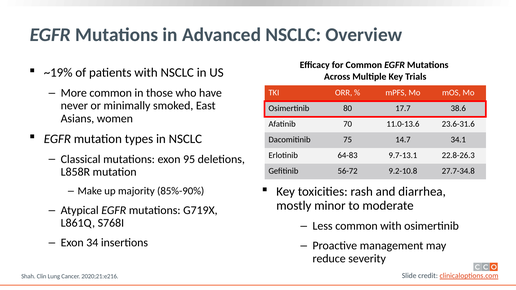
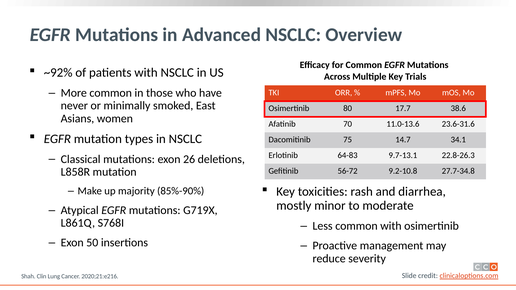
~19%: ~19% -> ~92% (58, 73)
95: 95 -> 26 (189, 159)
34: 34 -> 50 (92, 243)
